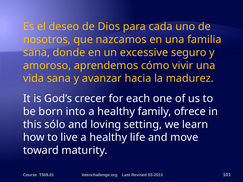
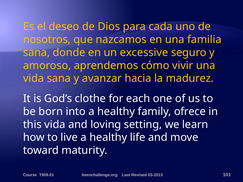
crecer: crecer -> clothe (90, 99)
this sólo: sólo -> vida (55, 125)
